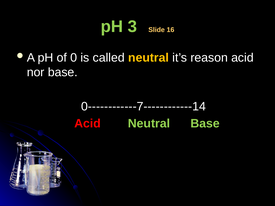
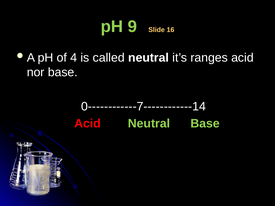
3: 3 -> 9 (132, 27)
0: 0 -> 4 (74, 58)
neutral colour: yellow -> white (149, 58)
reason: reason -> ranges (209, 58)
